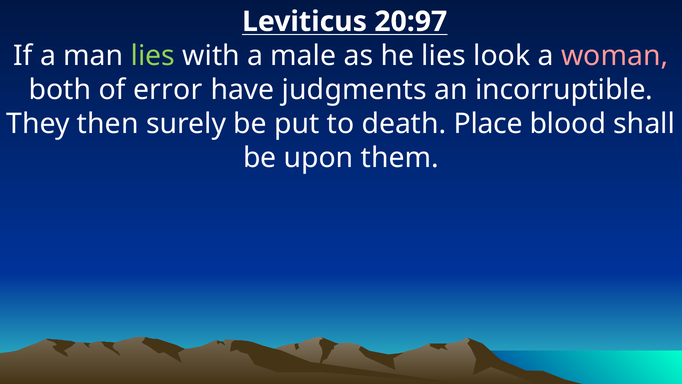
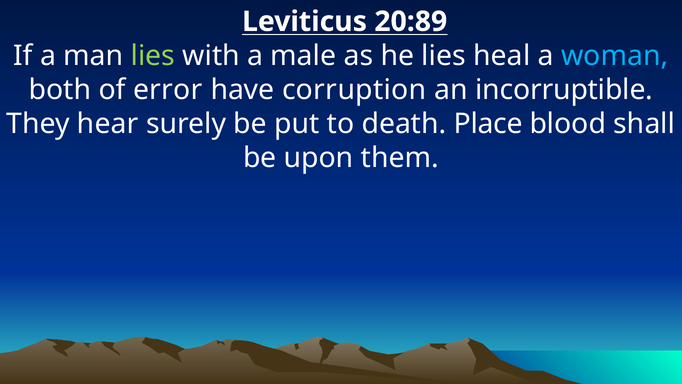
20:97: 20:97 -> 20:89 (411, 22)
look: look -> heal (502, 56)
woman colour: pink -> light blue (615, 56)
judgments: judgments -> corruption (354, 90)
then: then -> hear (108, 124)
